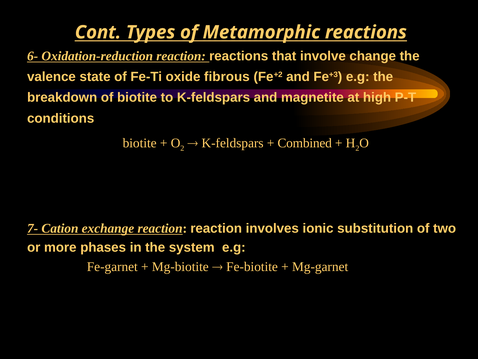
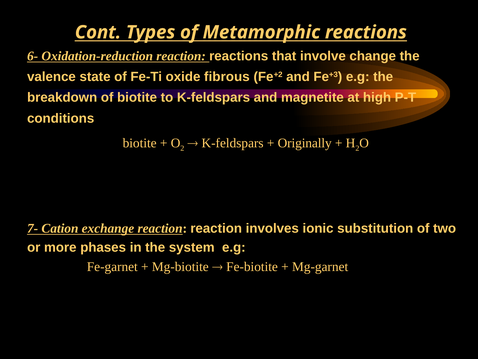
Combined: Combined -> Originally (305, 143)
